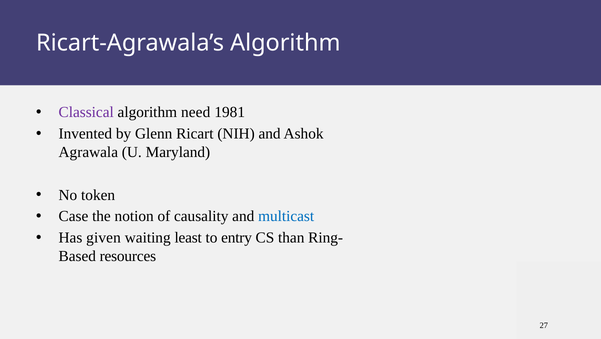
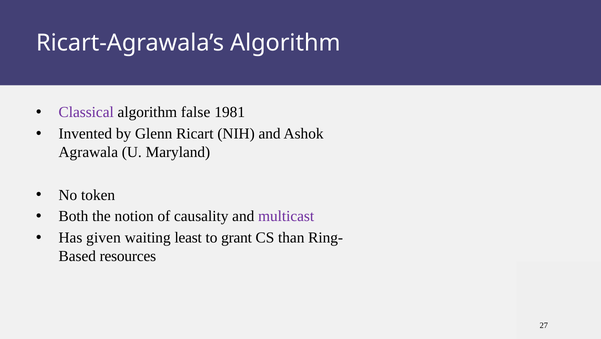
need: need -> false (196, 112)
Case: Case -> Both (73, 216)
multicast colour: blue -> purple (286, 216)
entry: entry -> grant (237, 238)
